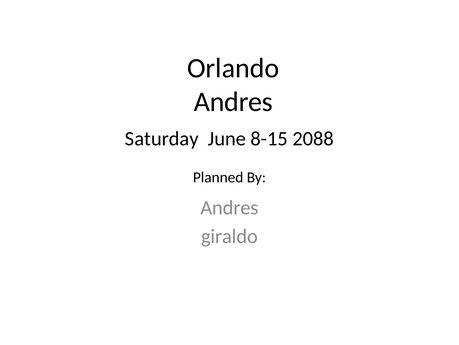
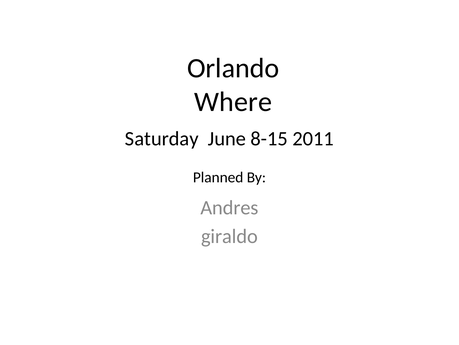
Andres: Andres -> Where (233, 102)
2088: 2088 -> 2011 (313, 138)
